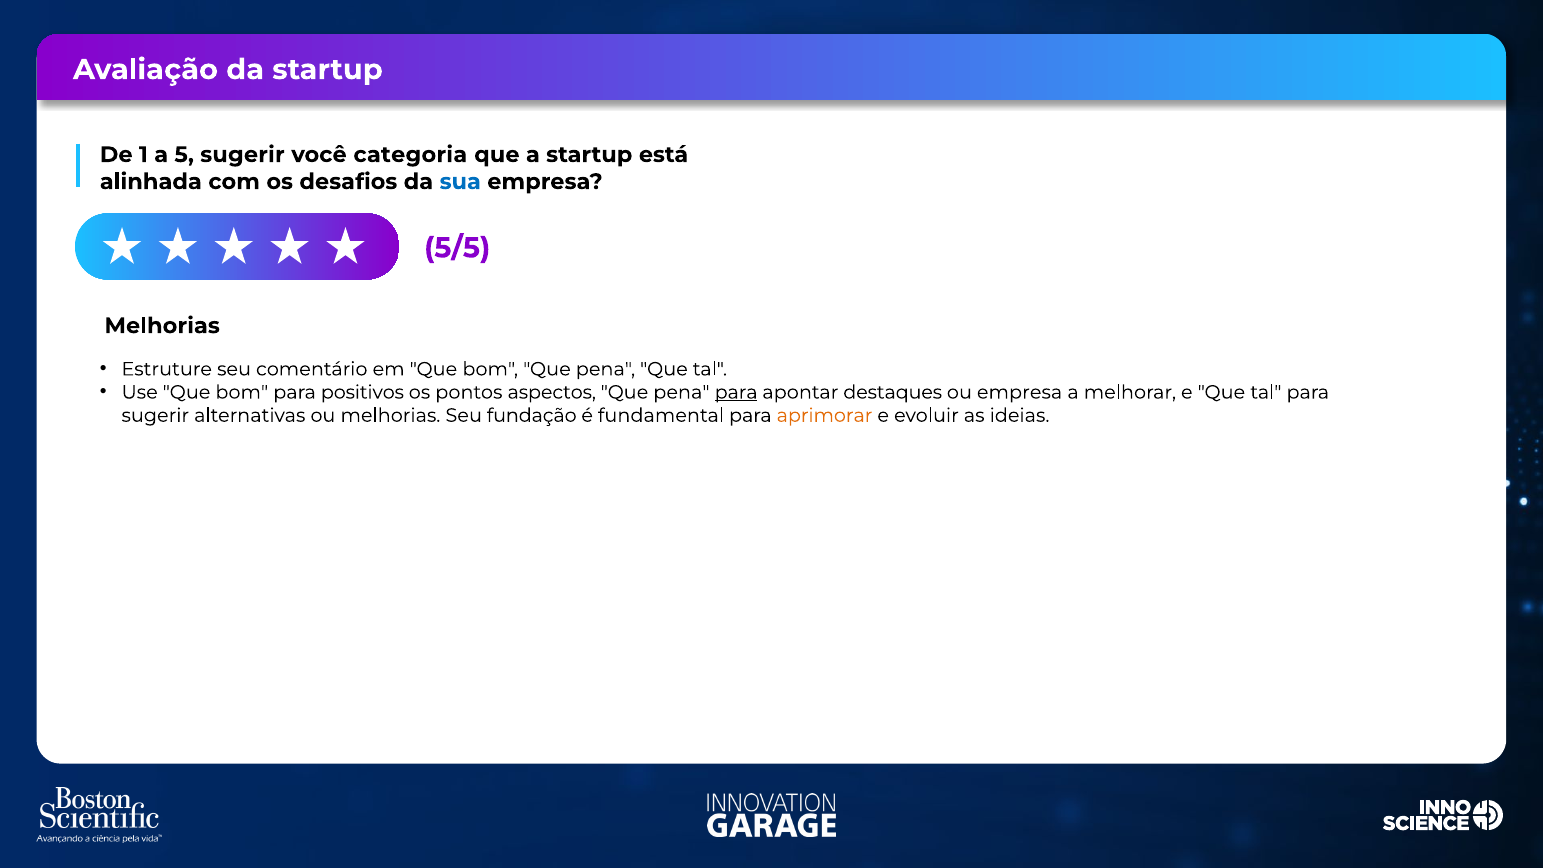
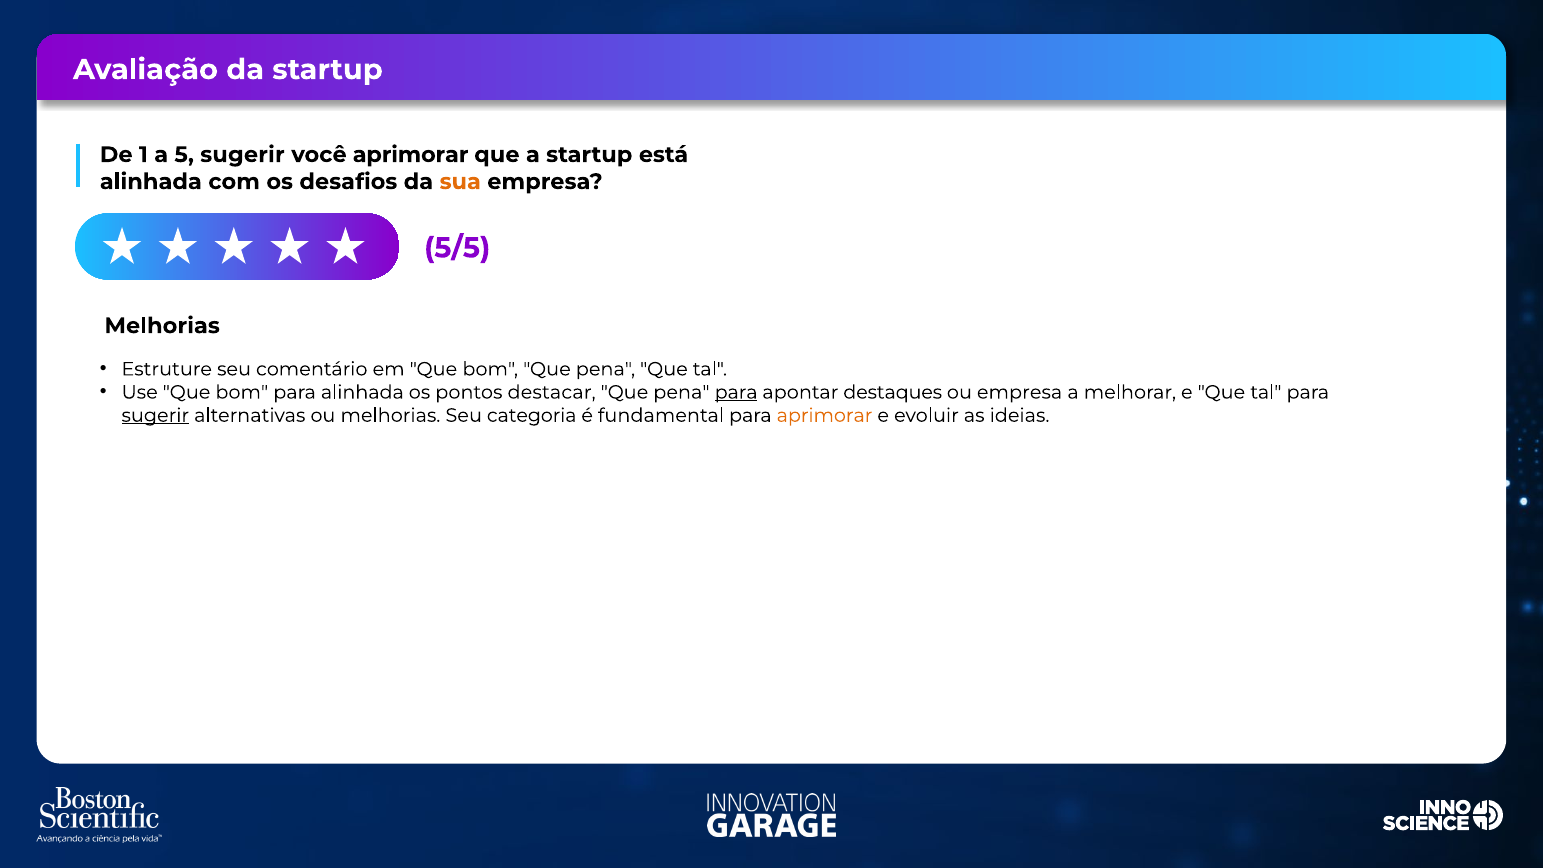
você categoria: categoria -> aprimorar (411, 155)
sua colour: blue -> orange (460, 182)
para positivos: positivos -> alinhada (362, 392)
aspectos: aspectos -> destacar (552, 392)
sugerir underline: none -> present (155, 415)
fundação: fundação -> categoria (532, 415)
